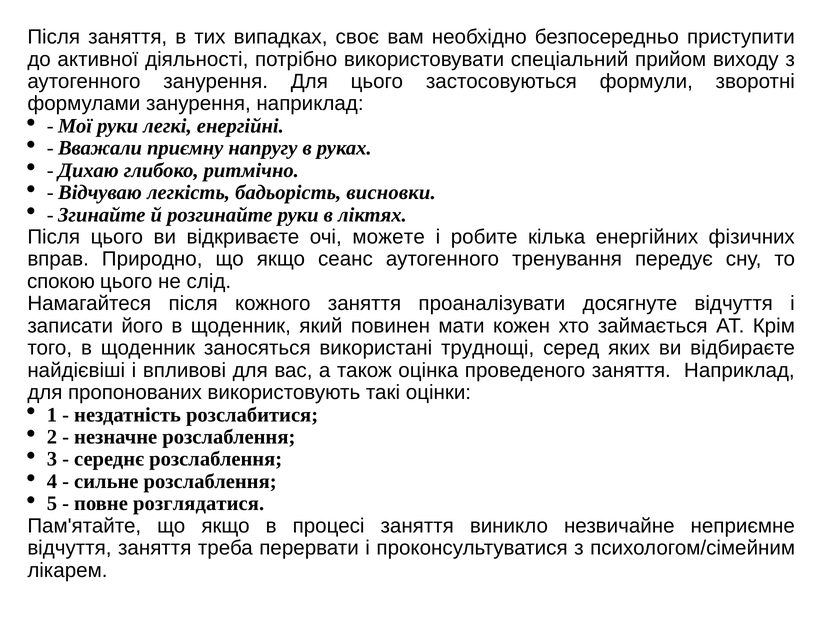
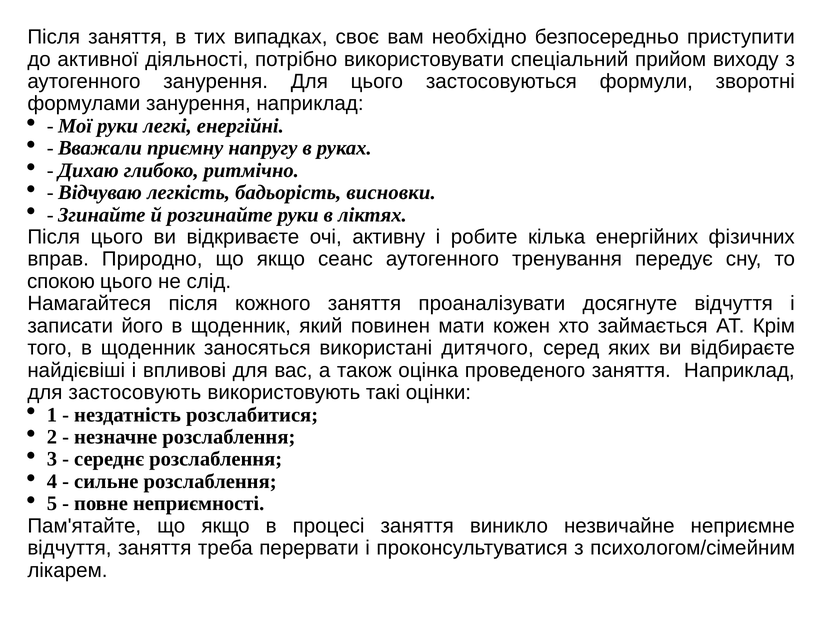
можете: можете -> активну (389, 237)
труднощі: труднощі -> дитячого (488, 348)
пропонованих: пропонованих -> застосовують (135, 393)
розглядатися: розглядатися -> неприємності (199, 504)
